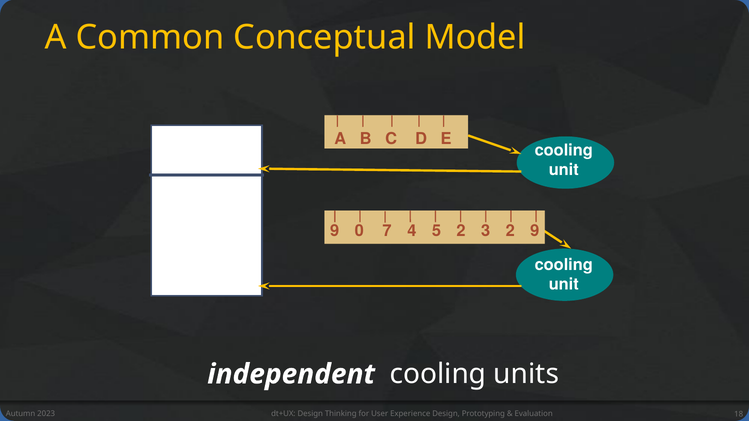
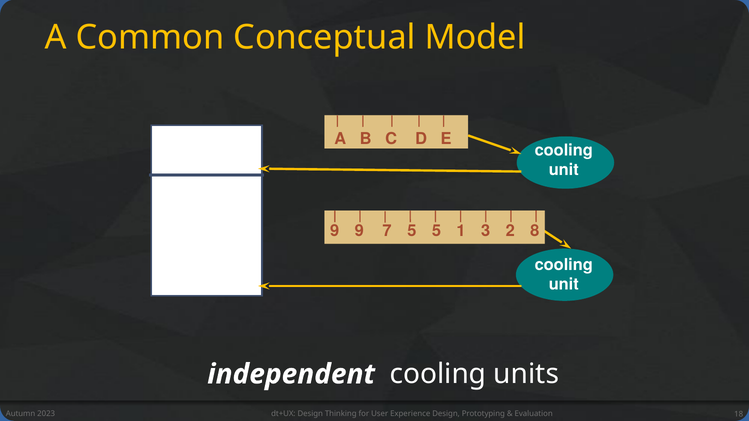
9 0: 0 -> 9 (359, 231)
7 4: 4 -> 5 (412, 231)
5 2: 2 -> 1 (461, 231)
2 9: 9 -> 8 (535, 231)
